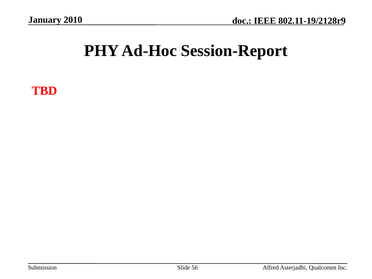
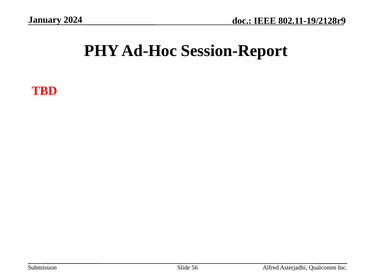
2010: 2010 -> 2024 (73, 20)
